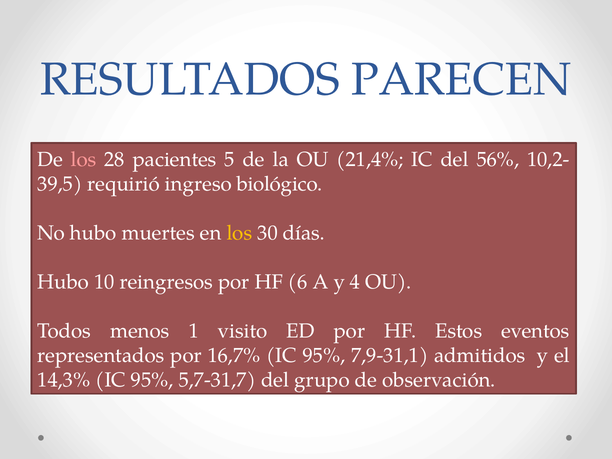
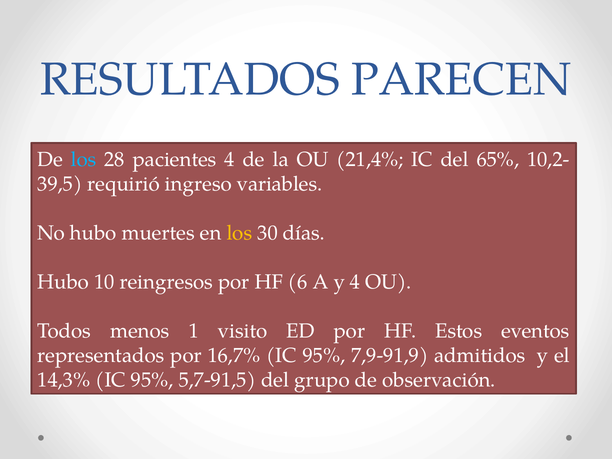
los colour: pink -> light blue (84, 160)
pacientes 5: 5 -> 4 (230, 160)
56%: 56% -> 65% (498, 160)
biológico: biológico -> variables (280, 184)
7,9-31,1: 7,9-31,1 -> 7,9-91,9 (390, 355)
5,7-31,7: 5,7-31,7 -> 5,7-91,5 (217, 380)
